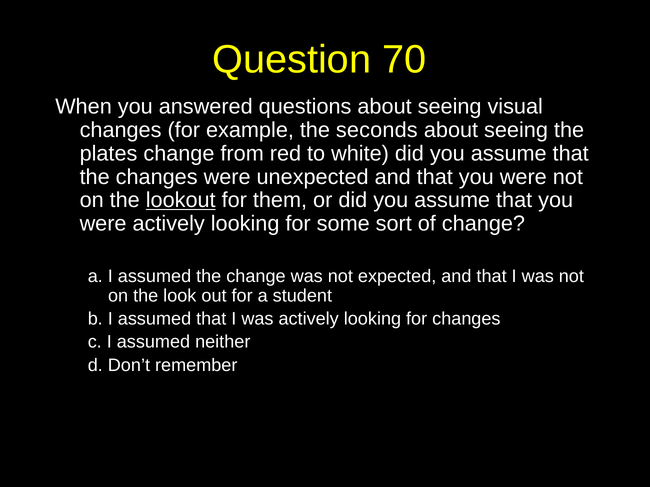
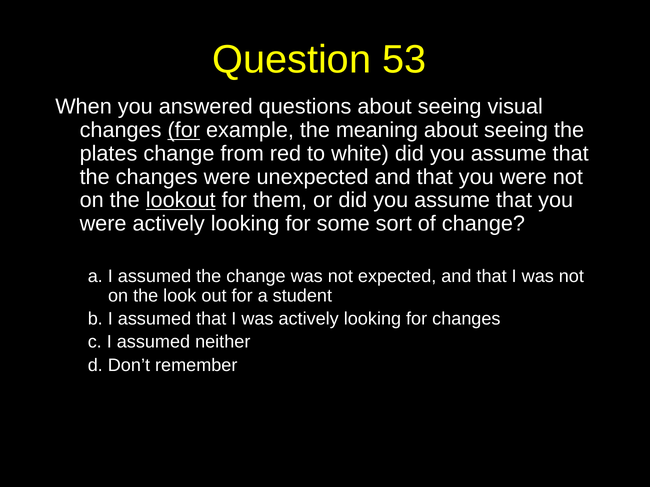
70: 70 -> 53 (404, 60)
for underline: none -> present (184, 130)
seconds: seconds -> meaning (377, 130)
